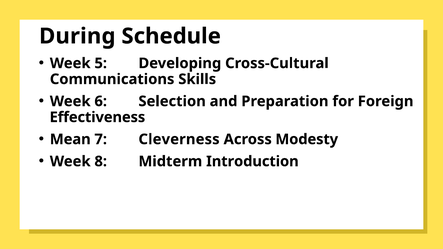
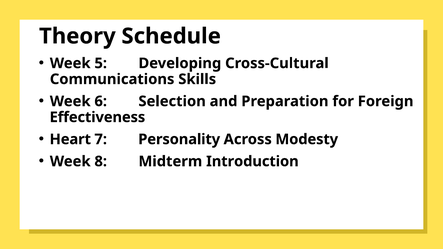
During: During -> Theory (77, 36)
Mean: Mean -> Heart (70, 139)
Cleverness: Cleverness -> Personality (179, 139)
